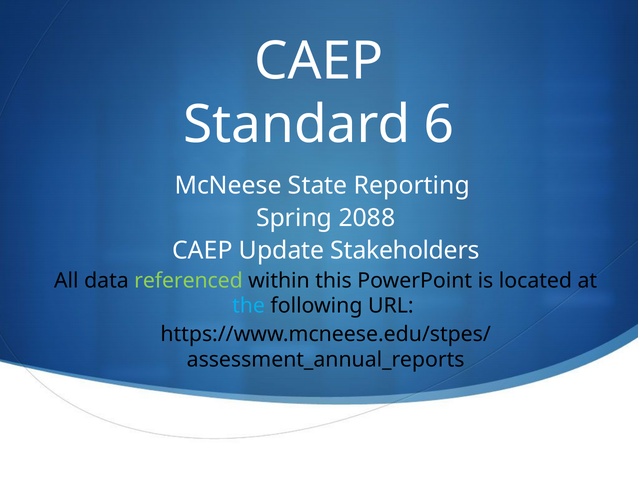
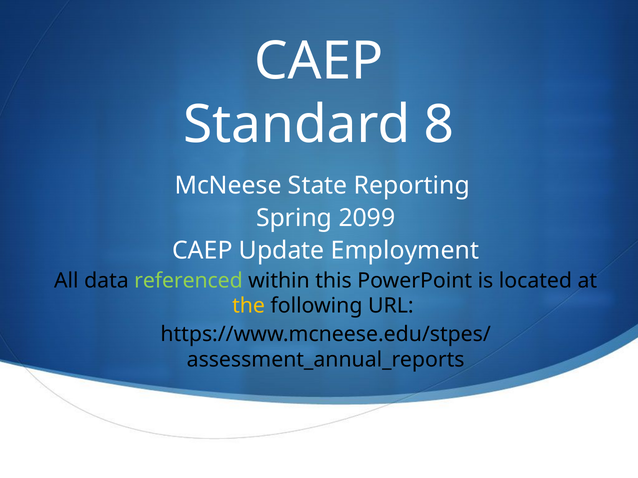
6: 6 -> 8 (439, 125)
2088: 2088 -> 2099 (367, 218)
Stakeholders: Stakeholders -> Employment (405, 251)
the colour: light blue -> yellow (249, 306)
